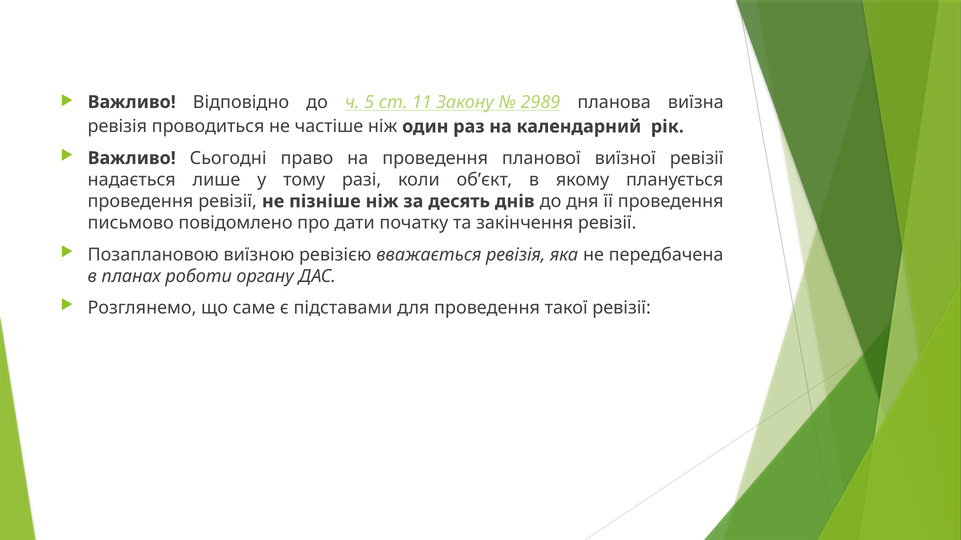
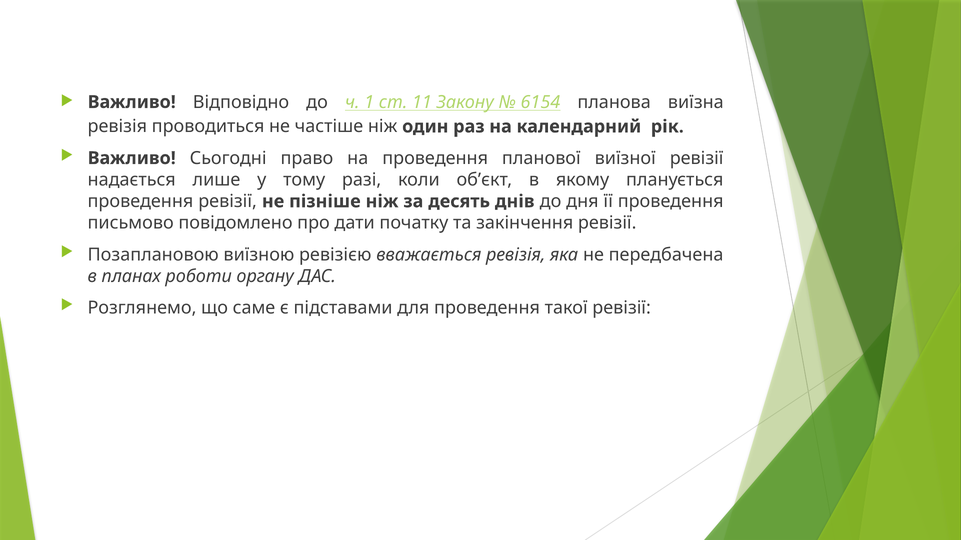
5: 5 -> 1 (369, 102)
2989: 2989 -> 6154 (540, 102)
